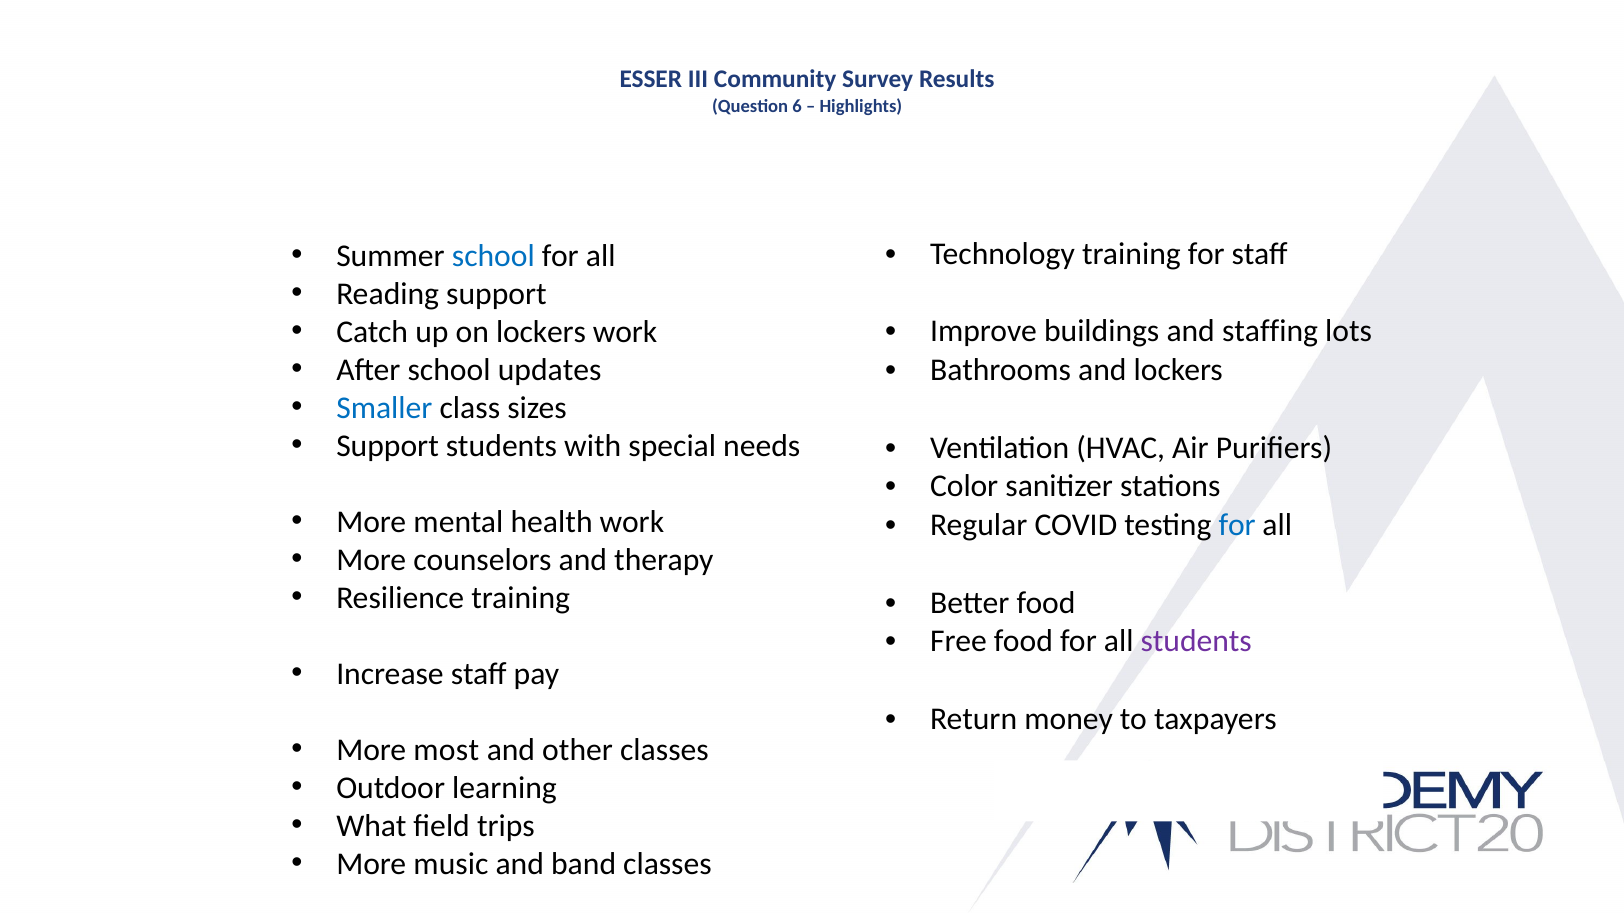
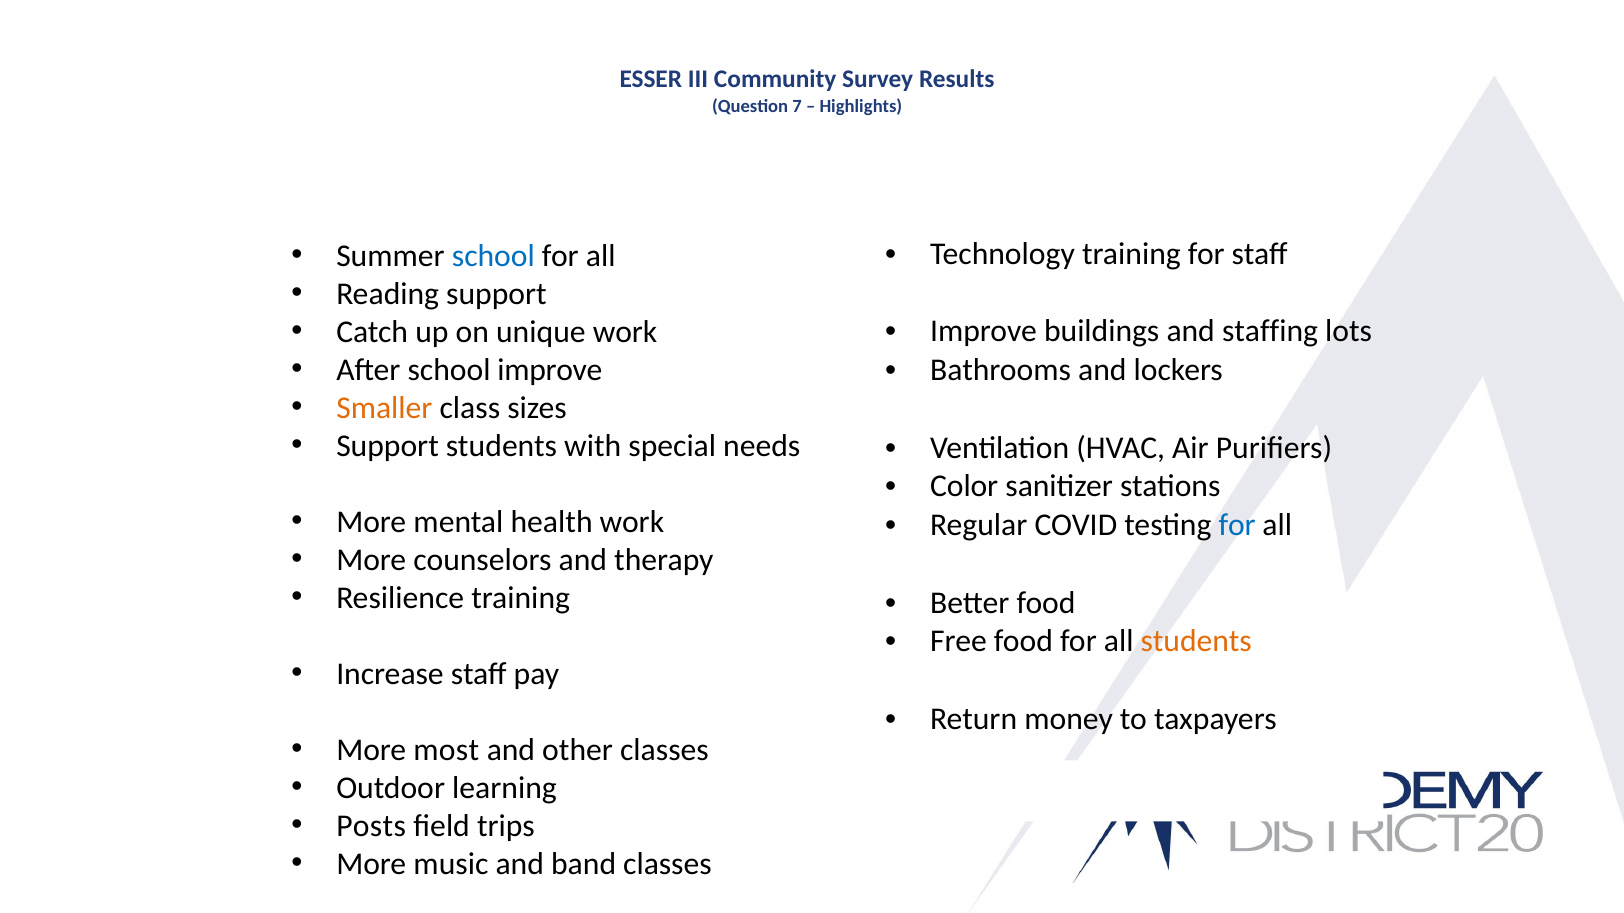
6: 6 -> 7 (797, 107)
on lockers: lockers -> unique (541, 332)
school updates: updates -> improve (550, 370)
Smaller colour: blue -> orange (384, 408)
students colour: purple -> orange (1196, 642)
What: What -> Posts (371, 826)
